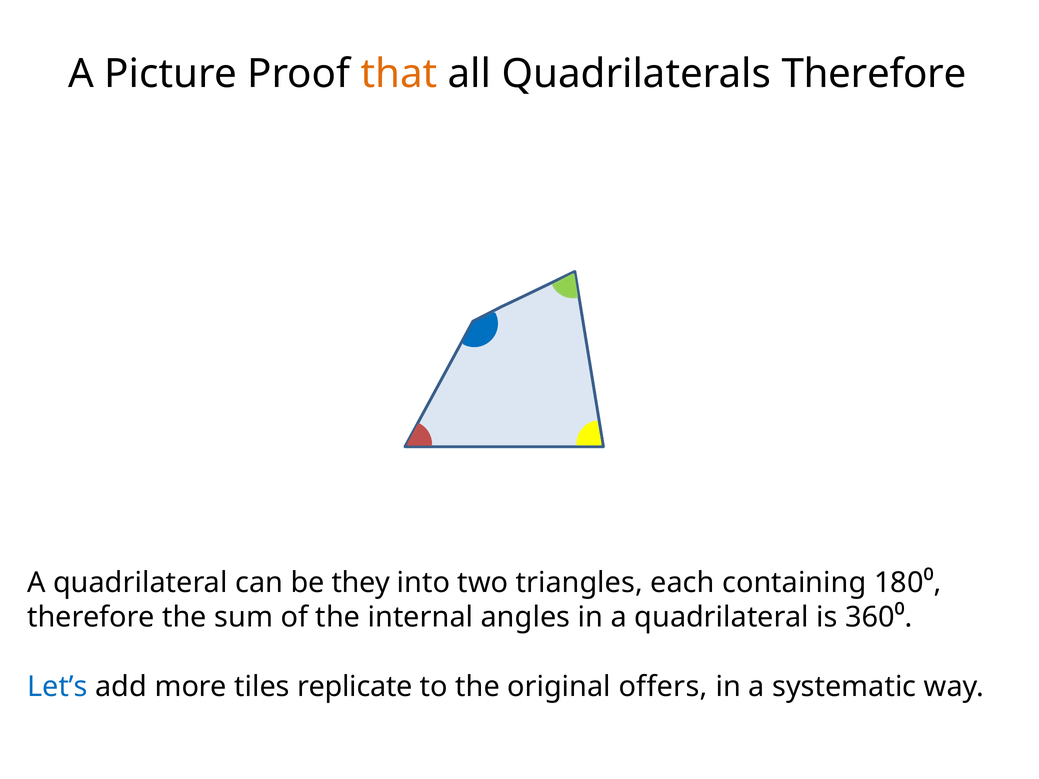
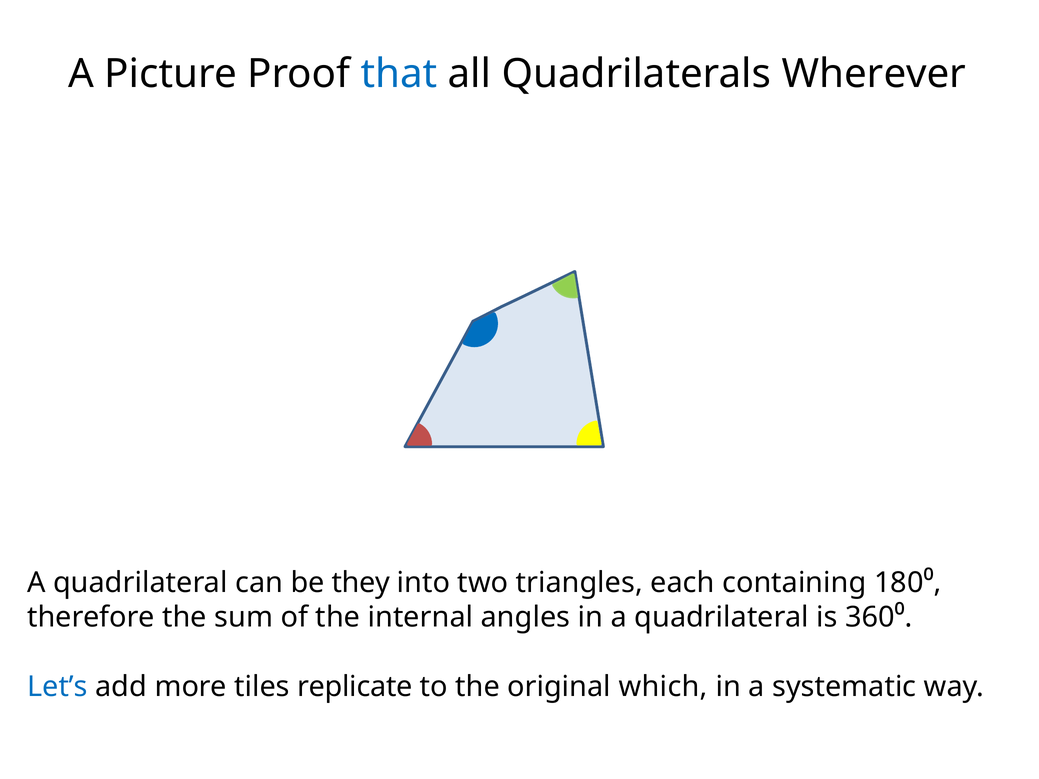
that colour: orange -> blue (399, 74)
Quadrilaterals Therefore: Therefore -> Wherever (874, 74)
offers: offers -> which (663, 687)
